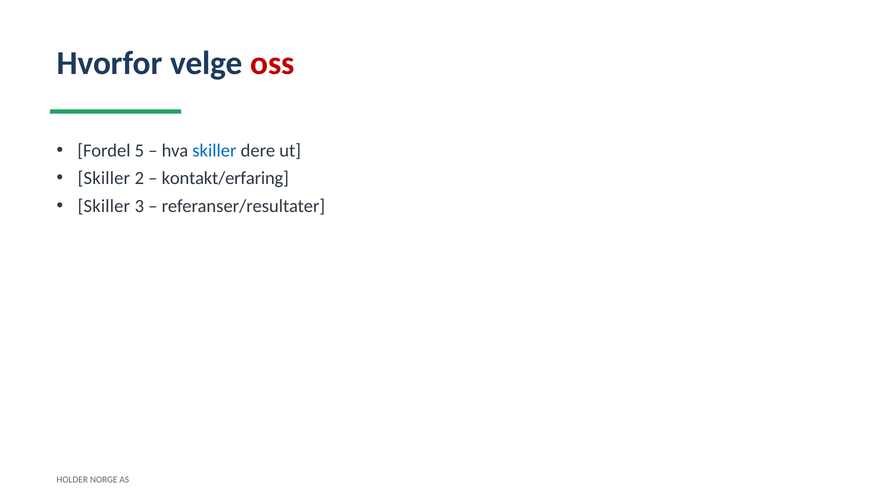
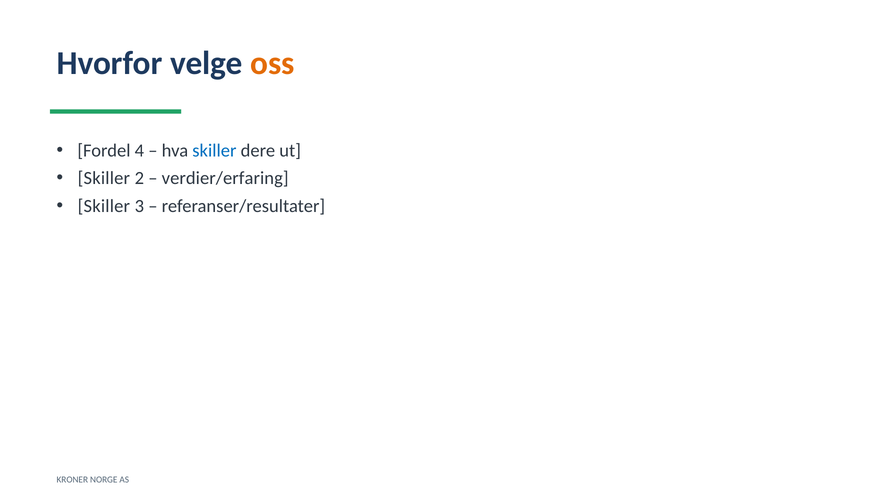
oss colour: red -> orange (272, 63)
5: 5 -> 4 (139, 151)
kontakt/erfaring: kontakt/erfaring -> verdier/erfaring (225, 178)
HOLDER: HOLDER -> KRONER (72, 480)
